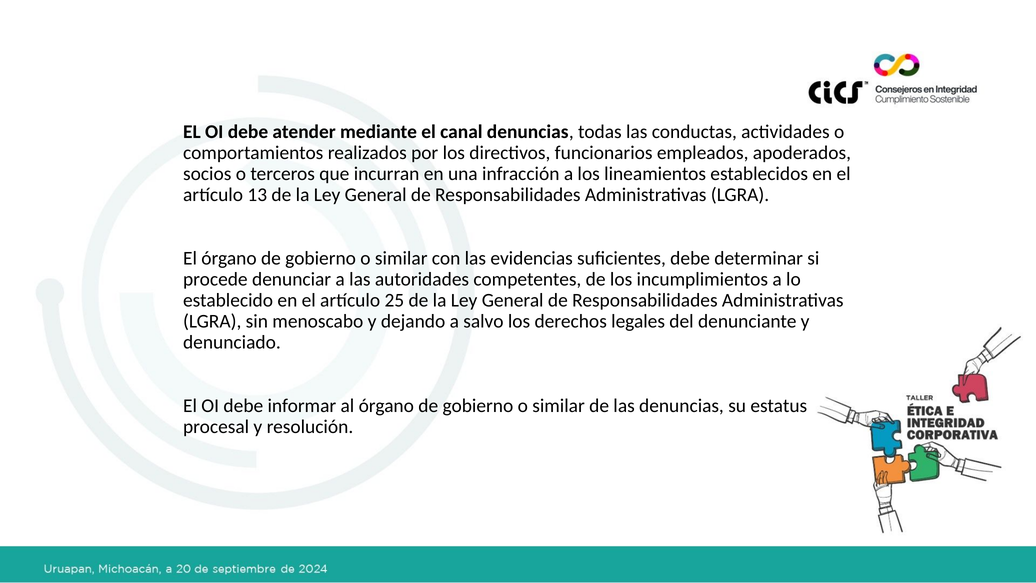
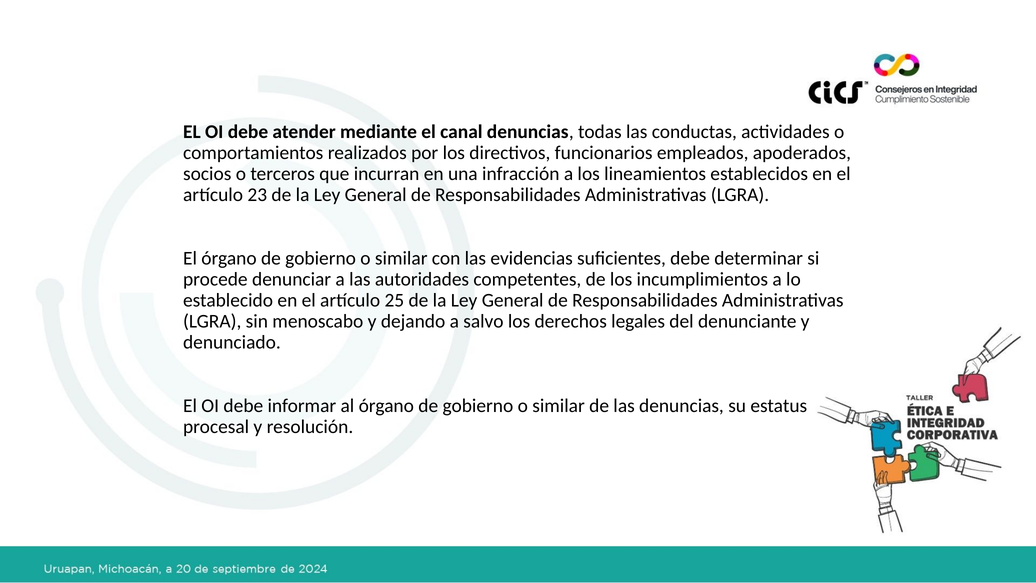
13: 13 -> 23 (257, 195)
